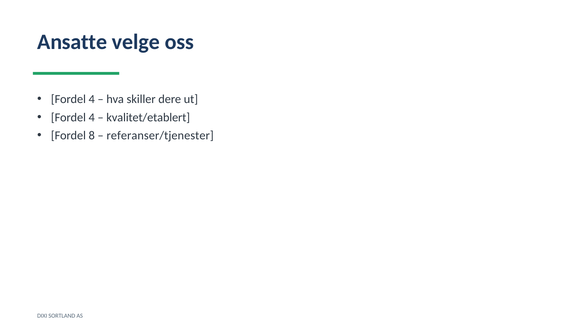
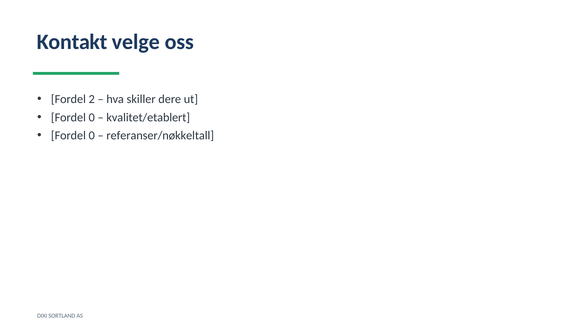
Ansatte: Ansatte -> Kontakt (72, 42)
4: 4 -> 2 (92, 99)
4: 4 -> 0 (92, 117)
8: 8 -> 0 (92, 136)
referanser/tjenester: referanser/tjenester -> referanser/nøkkeltall (160, 136)
